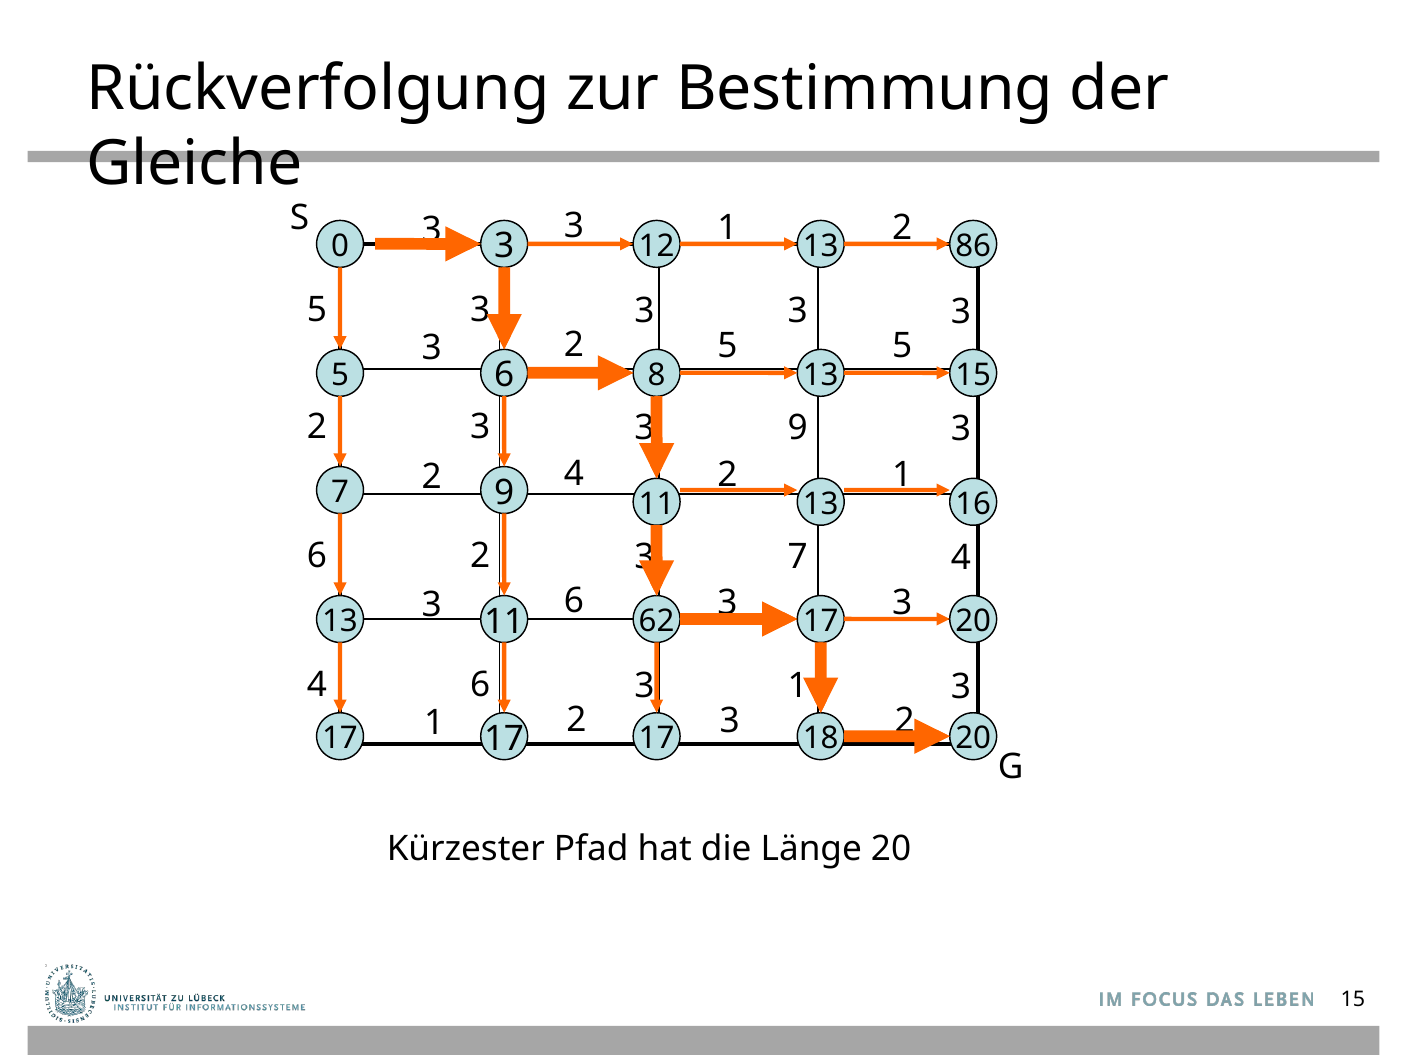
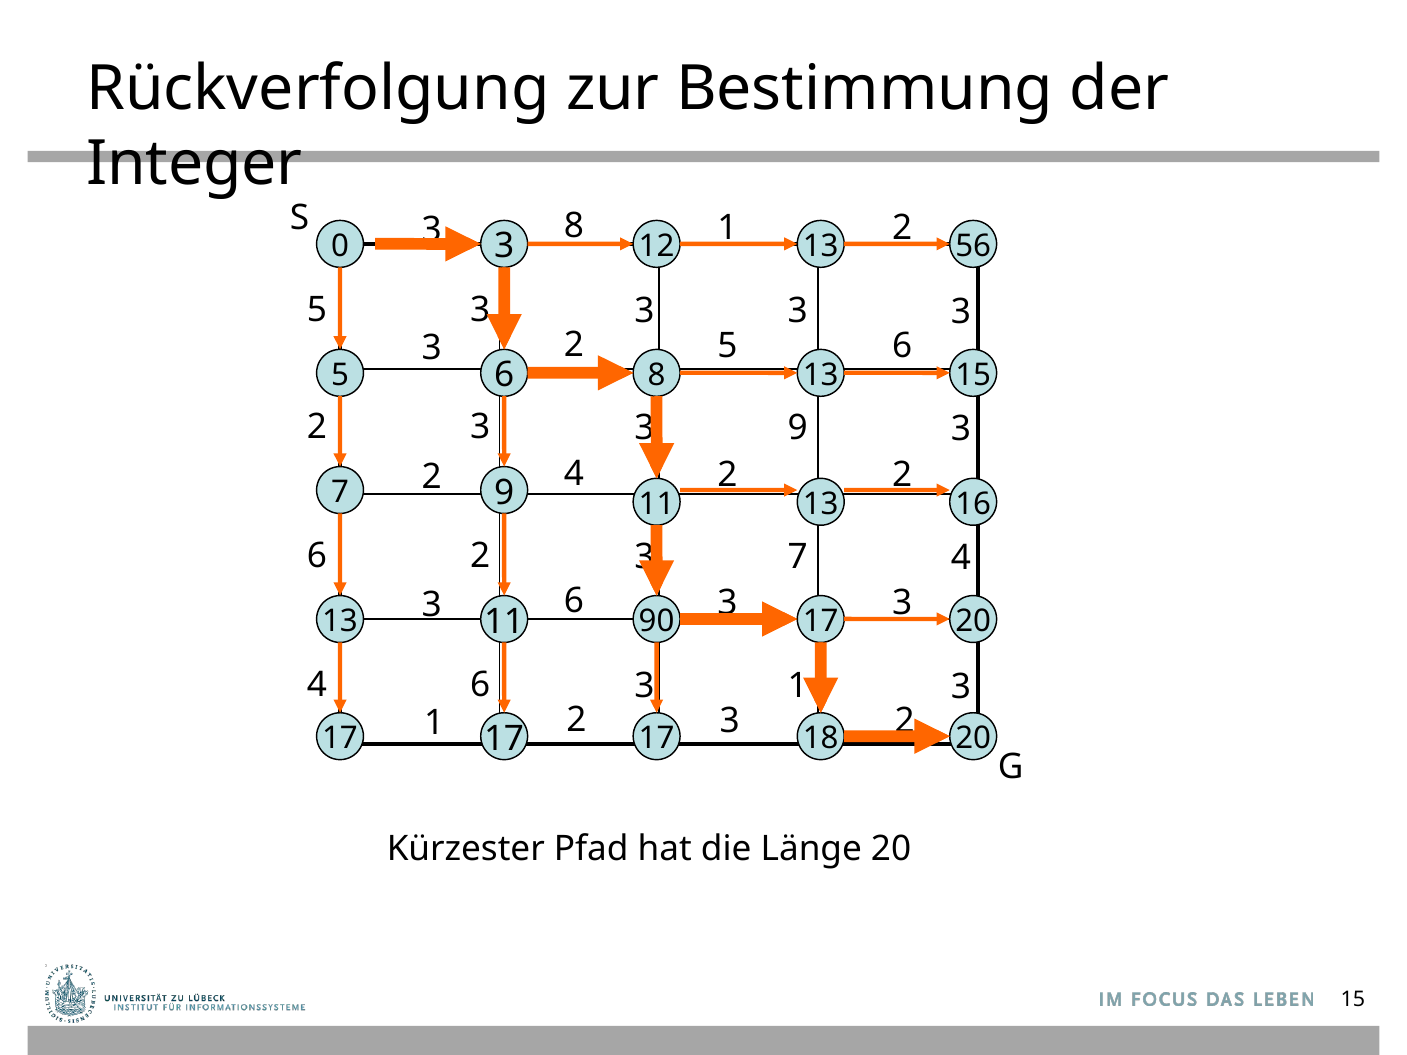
Gleiche: Gleiche -> Integer (194, 164)
3: 3 -> 8 (574, 226)
86: 86 -> 56 (973, 246)
5 5: 5 -> 6 (902, 346)
2 1: 1 -> 2 (902, 475)
62: 62 -> 90 (657, 621)
